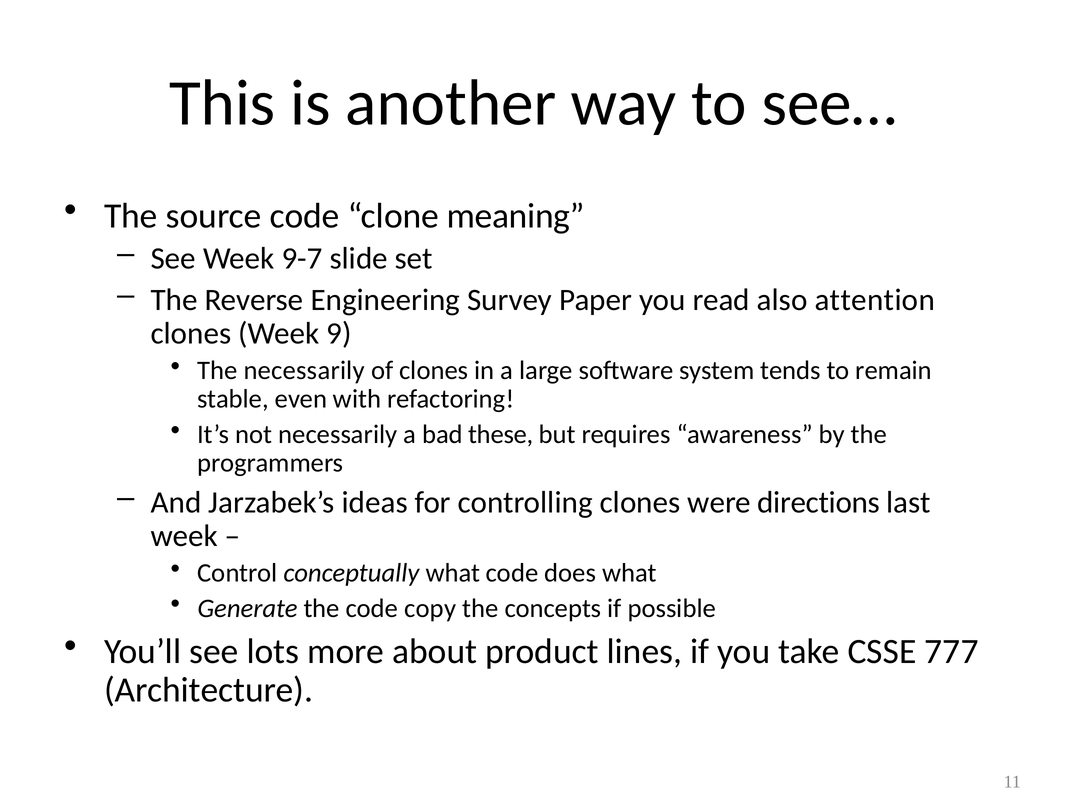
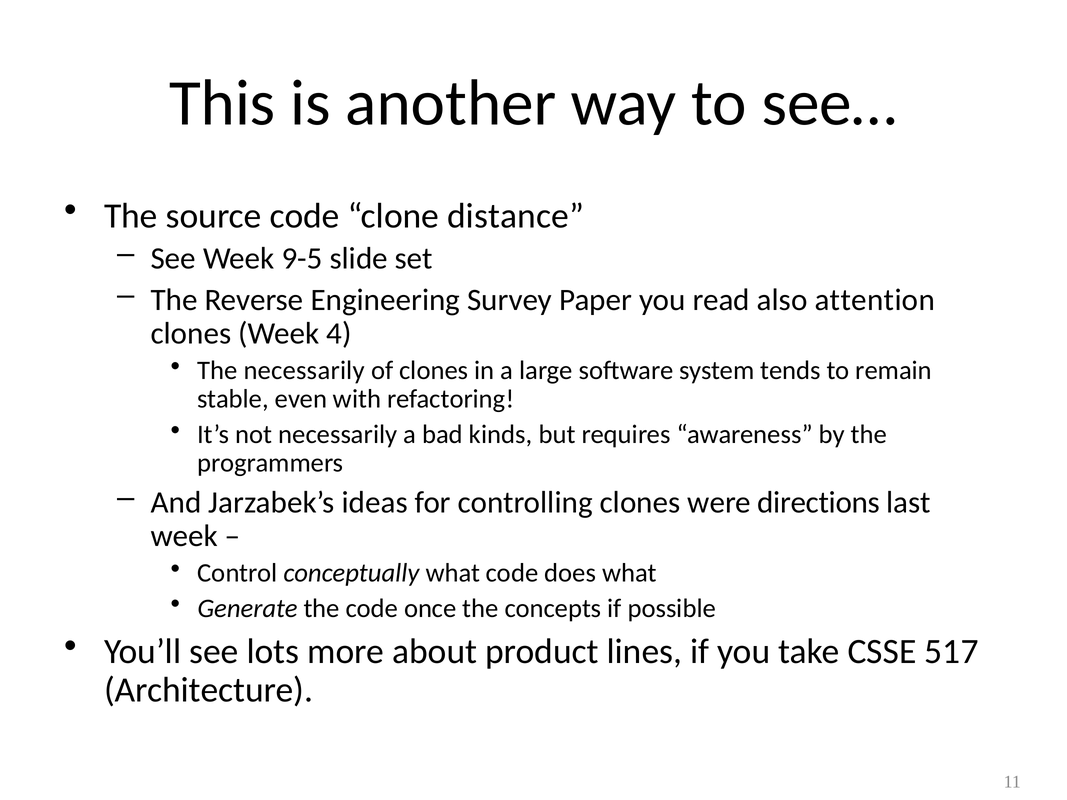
meaning: meaning -> distance (516, 216)
9-7: 9-7 -> 9-5 (302, 259)
9: 9 -> 4 (339, 333)
these: these -> kinds (501, 435)
copy: copy -> once (430, 608)
777: 777 -> 517 (951, 652)
